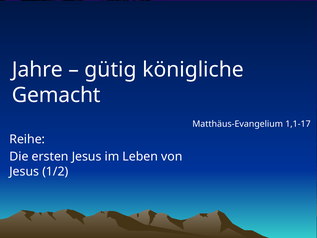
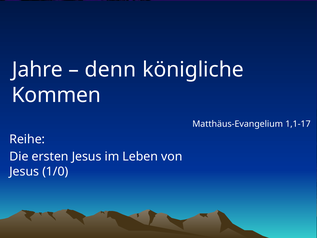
gütig: gütig -> denn (110, 70)
Gemacht: Gemacht -> Kommen (56, 95)
1/2: 1/2 -> 1/0 (55, 171)
